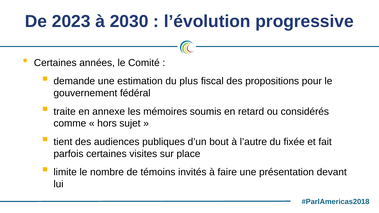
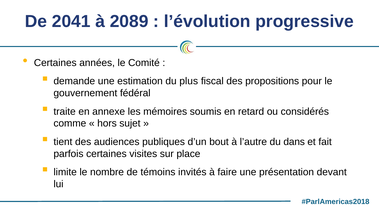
2023: 2023 -> 2041 (71, 21)
2030: 2030 -> 2089 (129, 21)
fixée: fixée -> dans (294, 142)
